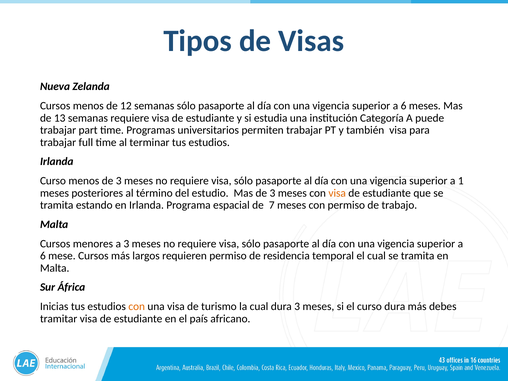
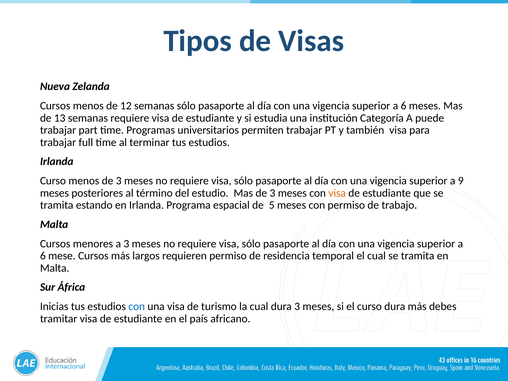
1: 1 -> 9 (461, 181)
7: 7 -> 5 (272, 205)
con colour: orange -> blue (137, 306)
